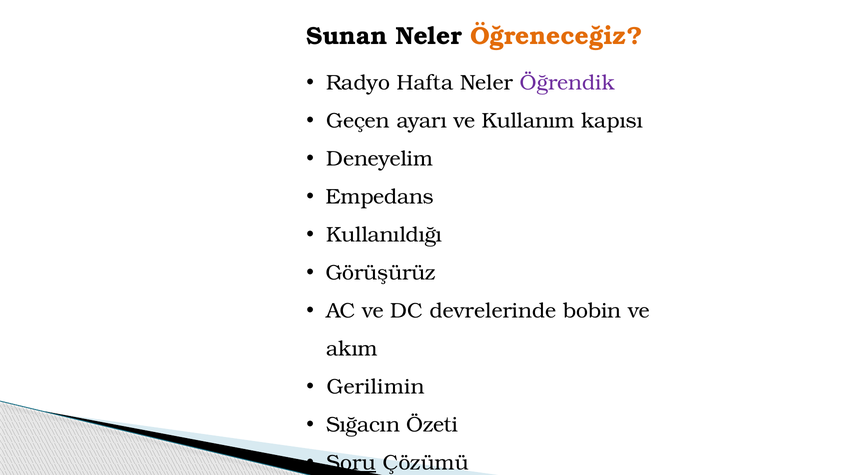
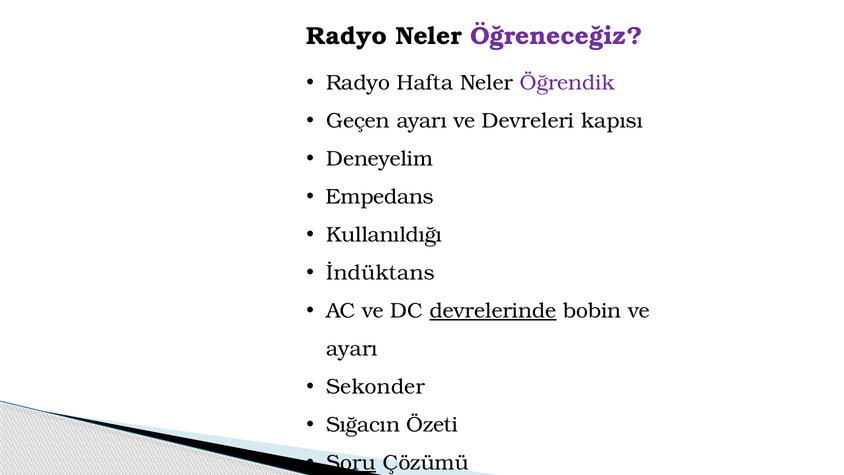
Sunan: Sunan -> Radyo (347, 36)
Öğreneceğiz colour: orange -> purple (556, 36)
Kullanım: Kullanım -> Devreleri (528, 121)
Görüşürüz: Görüşürüz -> İndüktans (380, 273)
devrelerinde underline: none -> present (493, 311)
akım: akım -> ayarı (352, 349)
Gerilimin: Gerilimin -> Sekonder (376, 387)
